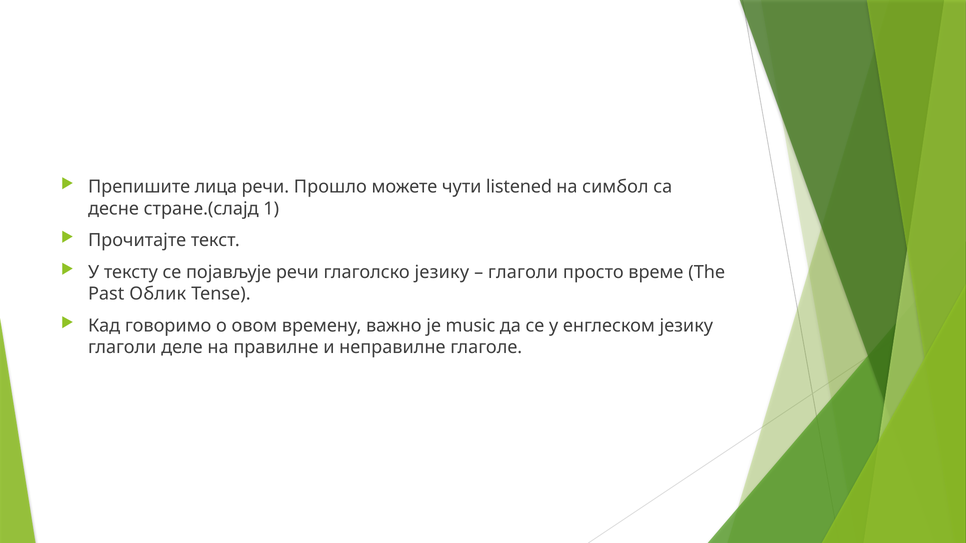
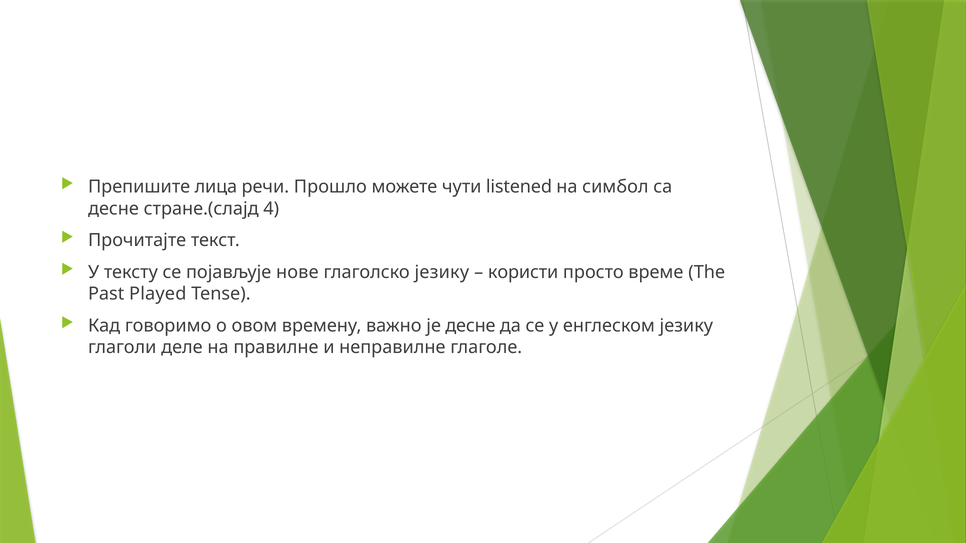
1: 1 -> 4 (271, 209)
појављује речи: речи -> нове (297, 272)
глаголи: глаголи -> користи (523, 272)
Облик: Облик -> Played (158, 294)
је music: music -> десне (470, 326)
